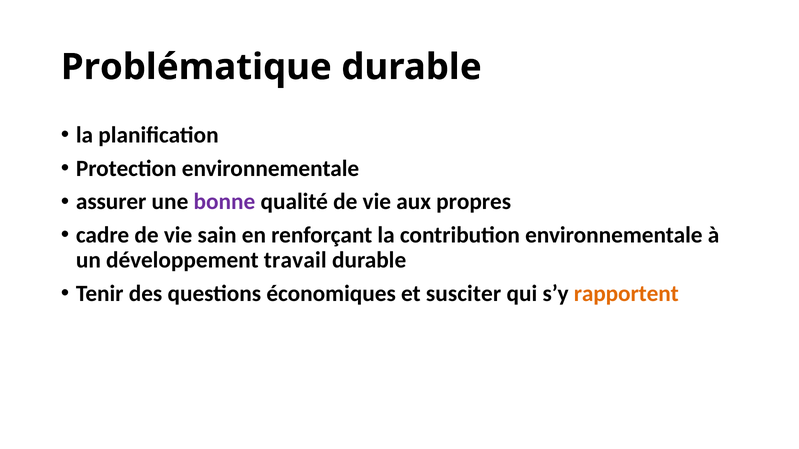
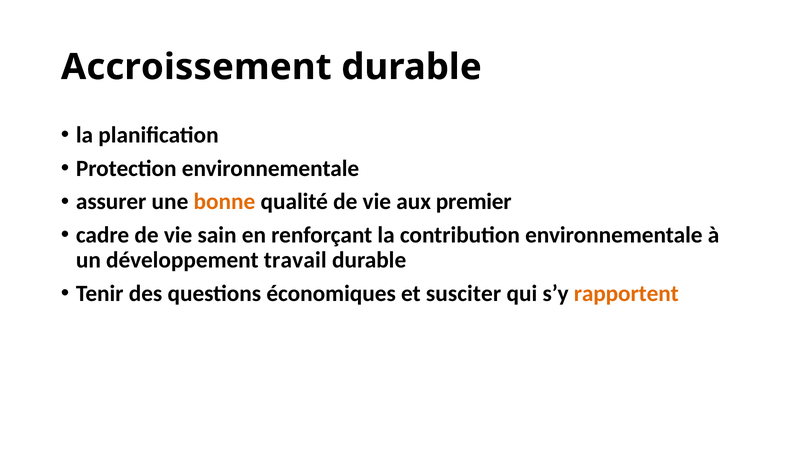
Problématique: Problématique -> Accroissement (196, 67)
bonne colour: purple -> orange (224, 202)
propres: propres -> premier (474, 202)
